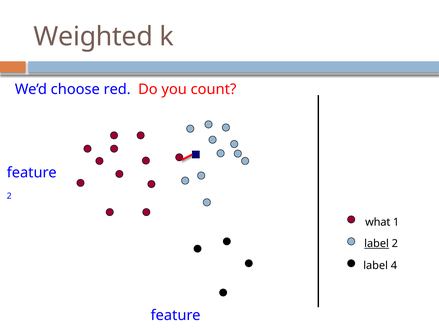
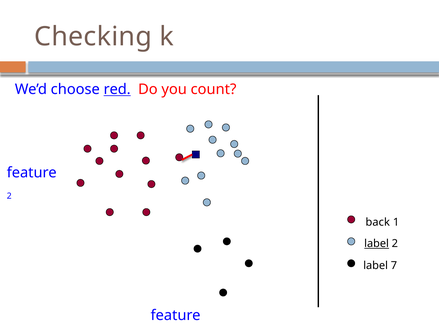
Weighted: Weighted -> Checking (93, 37)
red underline: none -> present (117, 89)
what: what -> back (378, 222)
4: 4 -> 7 (394, 266)
